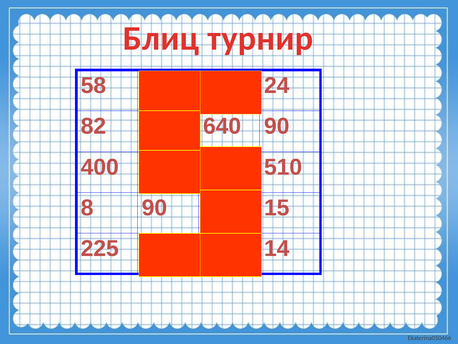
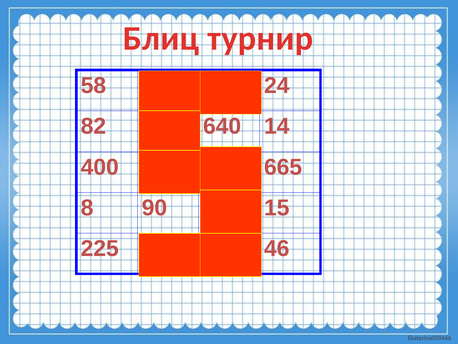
640 90: 90 -> 14 (277, 126)
510: 510 -> 665 (283, 167)
14: 14 -> 46 (277, 248)
